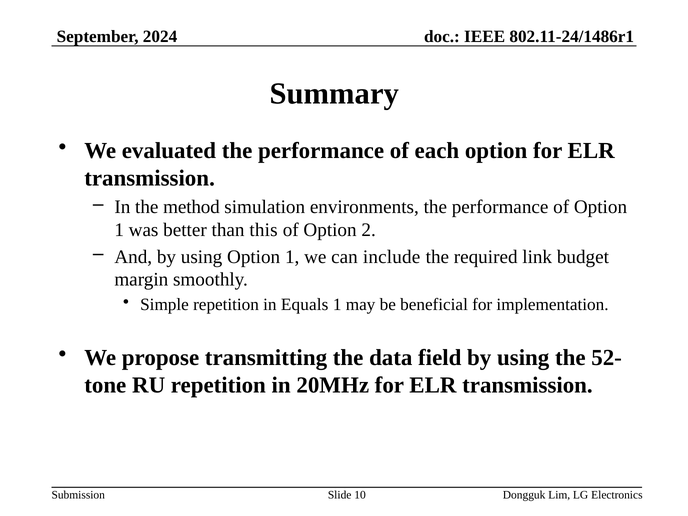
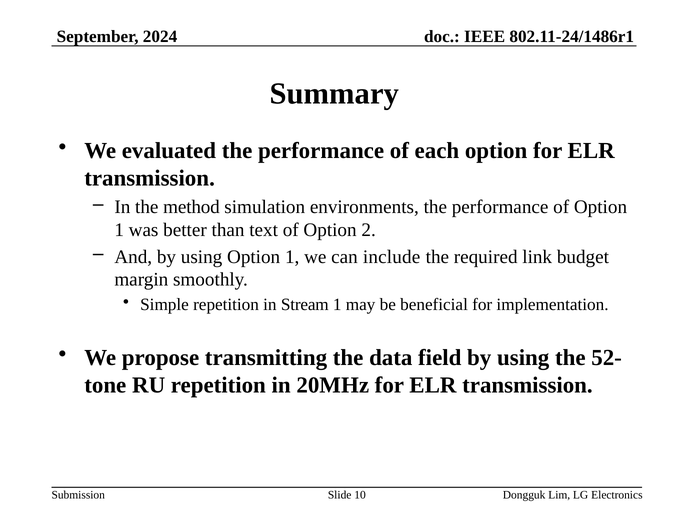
this: this -> text (264, 230)
Equals: Equals -> Stream (305, 305)
